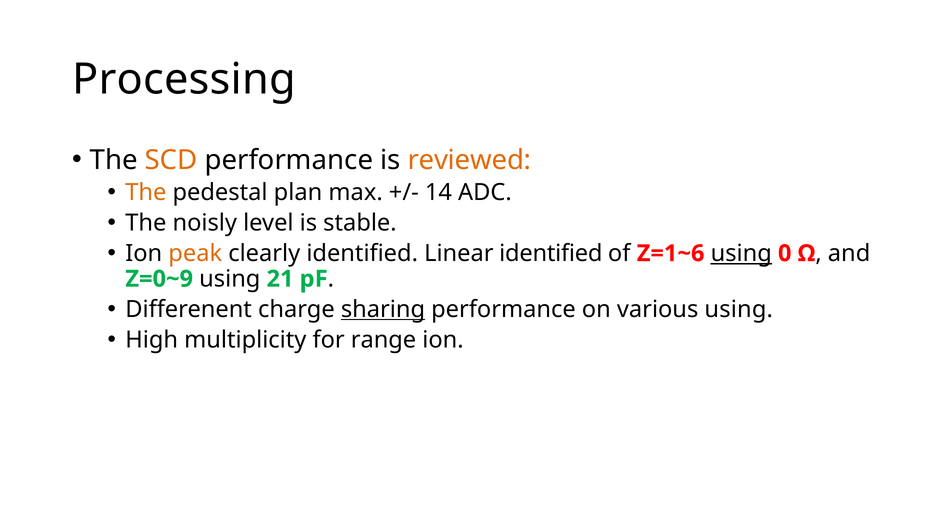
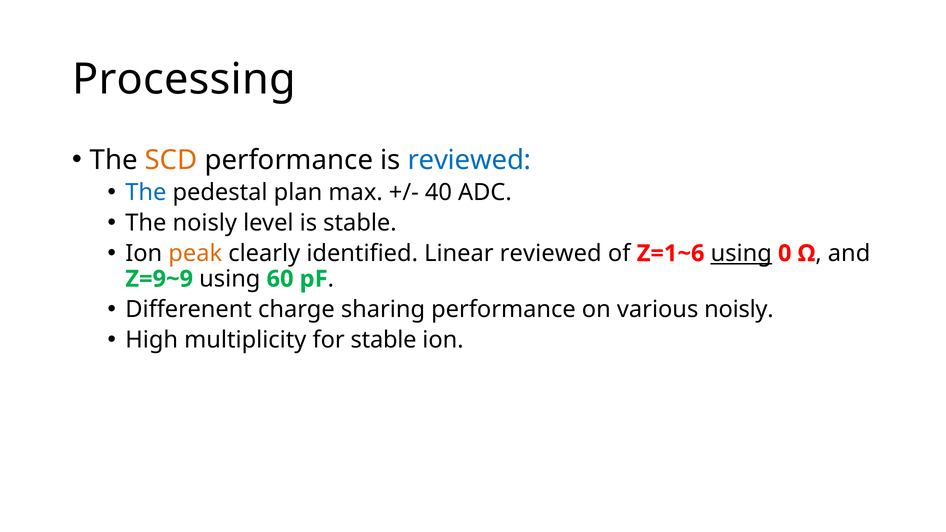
reviewed colour: orange -> blue (469, 160)
The colour: orange -> blue (146, 193)
14: 14 -> 40 (438, 193)
Linear identified: identified -> reviewed (551, 253)
Z=0~9: Z=0~9 -> Z=9~9 (159, 279)
21: 21 -> 60 (280, 279)
sharing underline: present -> none (383, 309)
various using: using -> noisly (739, 309)
for range: range -> stable (384, 340)
